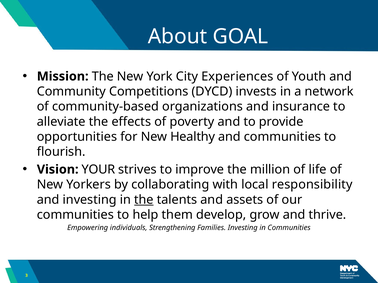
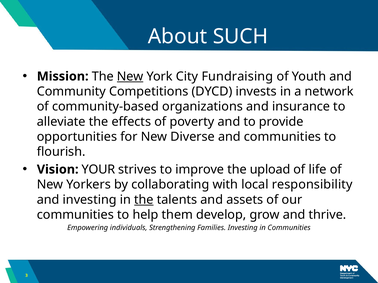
GOAL: GOAL -> SUCH (240, 36)
New underline: none -> present (130, 76)
Experiences: Experiences -> Fundraising (237, 76)
Healthy: Healthy -> Diverse (193, 137)
million: million -> upload (270, 170)
